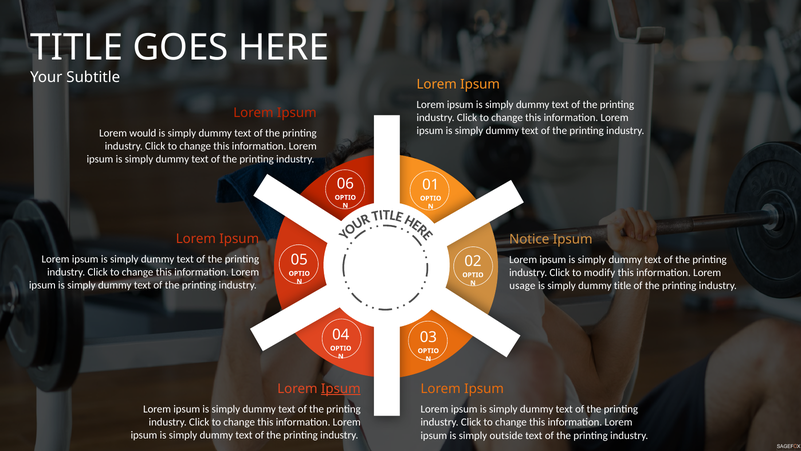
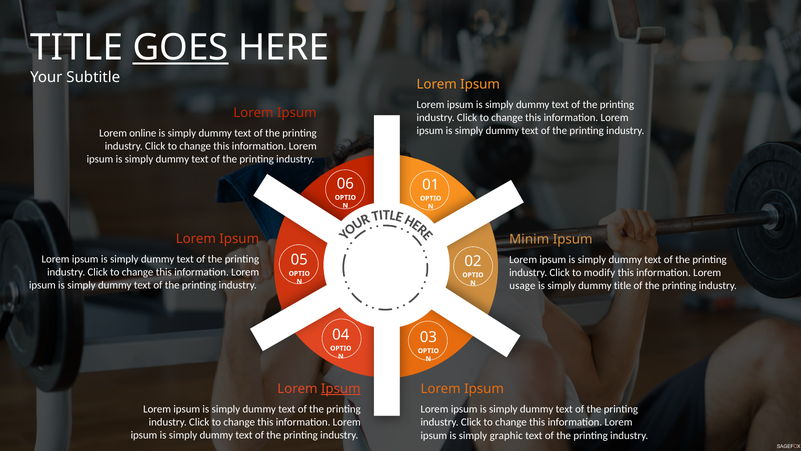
GOES underline: none -> present (181, 48)
would: would -> online (143, 133)
Notice: Notice -> Minim (529, 239)
outside: outside -> graphic (506, 435)
